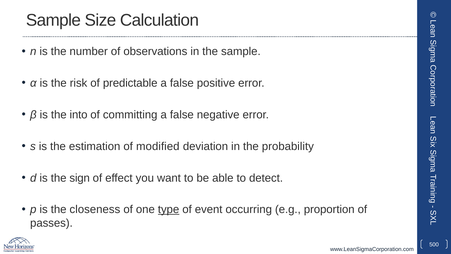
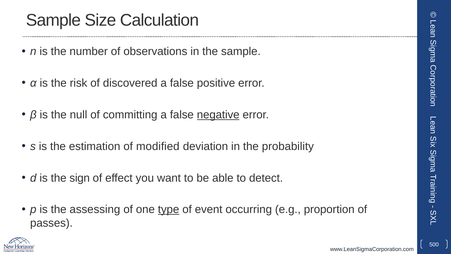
predictable: predictable -> discovered (130, 83)
into: into -> null (79, 115)
negative underline: none -> present (218, 115)
closeness: closeness -> assessing (95, 209)
